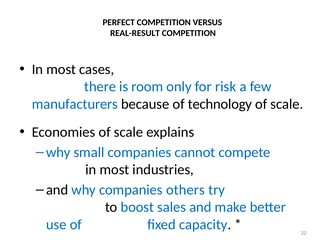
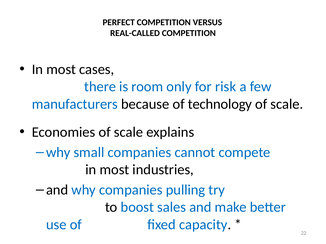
REAL-RESULT: REAL-RESULT -> REAL-CALLED (135, 33)
others: others -> pulling (186, 190)
